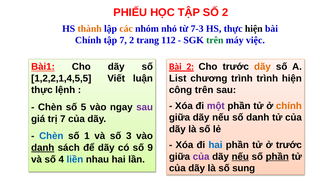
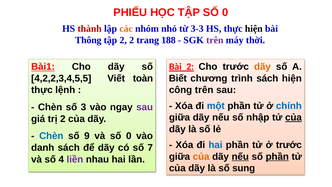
TẬP SỐ 2: 2 -> 0 (225, 12)
thành colour: orange -> red (90, 29)
7-3: 7-3 -> 3-3 (197, 29)
Chính: Chính -> Thông (88, 40)
tập 7: 7 -> 2 (123, 40)
112: 112 -> 188 (168, 40)
trên colour: green -> purple (215, 40)
việc: việc -> thời (255, 40)
1,2,2,1,4,5,5: 1,2,2,1,4,5,5 -> 4,2,2,3,4,5,5 (61, 78)
luận: luận -> toàn (143, 78)
List: List -> Biết (178, 78)
trình trình: trình -> sách (267, 78)
một colour: purple -> blue (216, 106)
chính colour: orange -> blue (289, 106)
5: 5 -> 3 (83, 107)
số danh: danh -> nhập (258, 117)
của underline: none -> present (293, 117)
trị 7: 7 -> 2 (63, 119)
1: 1 -> 9 (87, 136)
và số 3: 3 -> 0 (129, 136)
danh underline: present -> none (43, 147)
9: 9 -> 7 (150, 147)
của colour: purple -> orange (201, 156)
liền colour: blue -> purple (75, 159)
